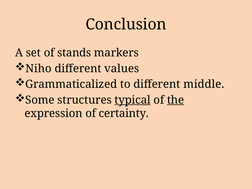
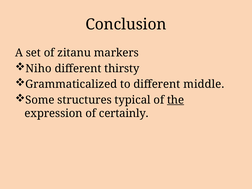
stands: stands -> zitanu (74, 53)
values: values -> thirsty (122, 69)
typical underline: present -> none (133, 100)
certainty: certainty -> certainly (124, 113)
